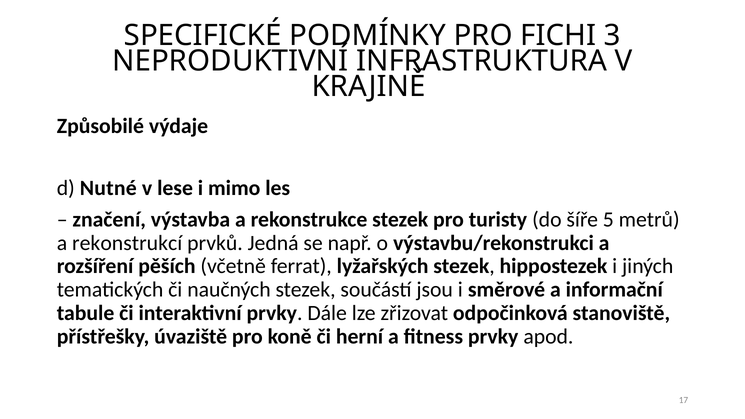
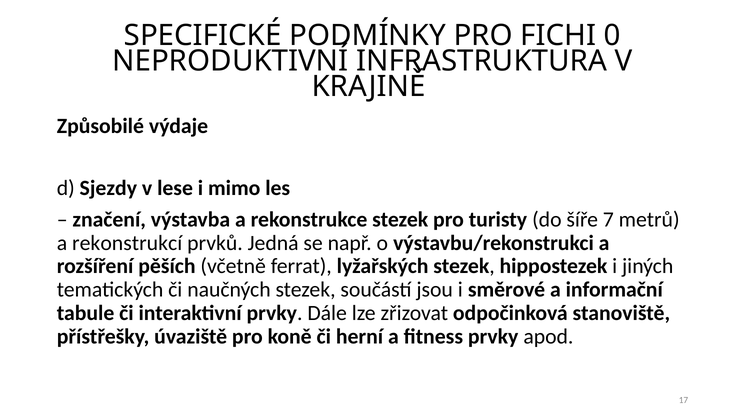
3: 3 -> 0 (612, 36)
Nutné: Nutné -> Sjezdy (108, 188)
5: 5 -> 7 (608, 219)
